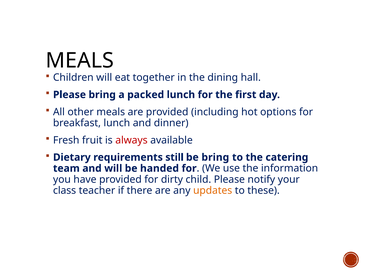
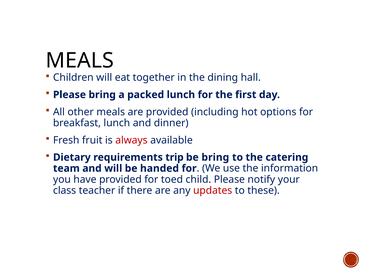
still: still -> trip (175, 157)
dirty: dirty -> toed (172, 179)
updates colour: orange -> red (213, 190)
